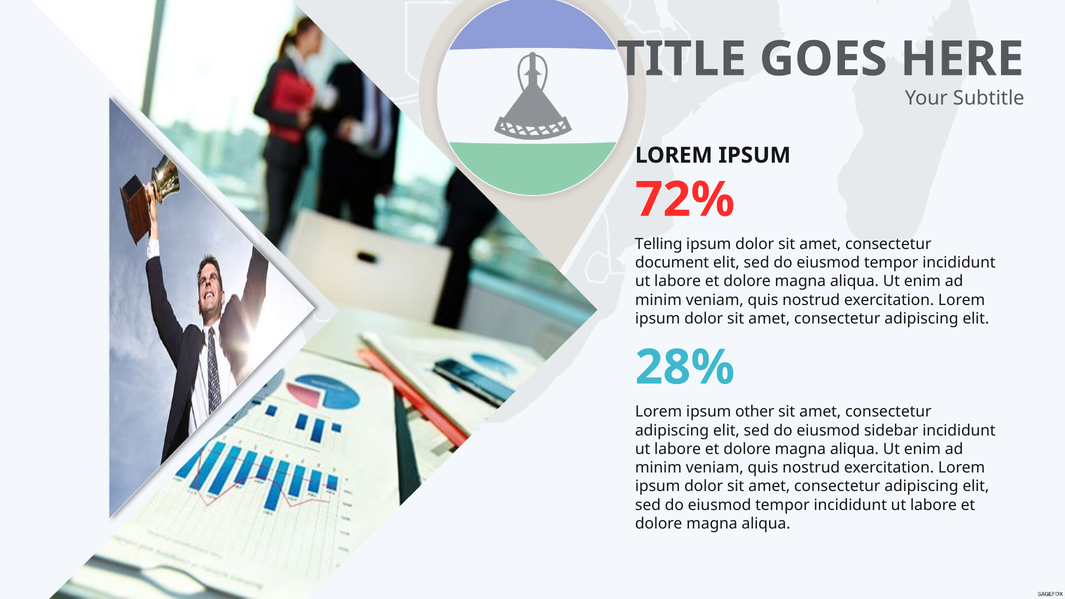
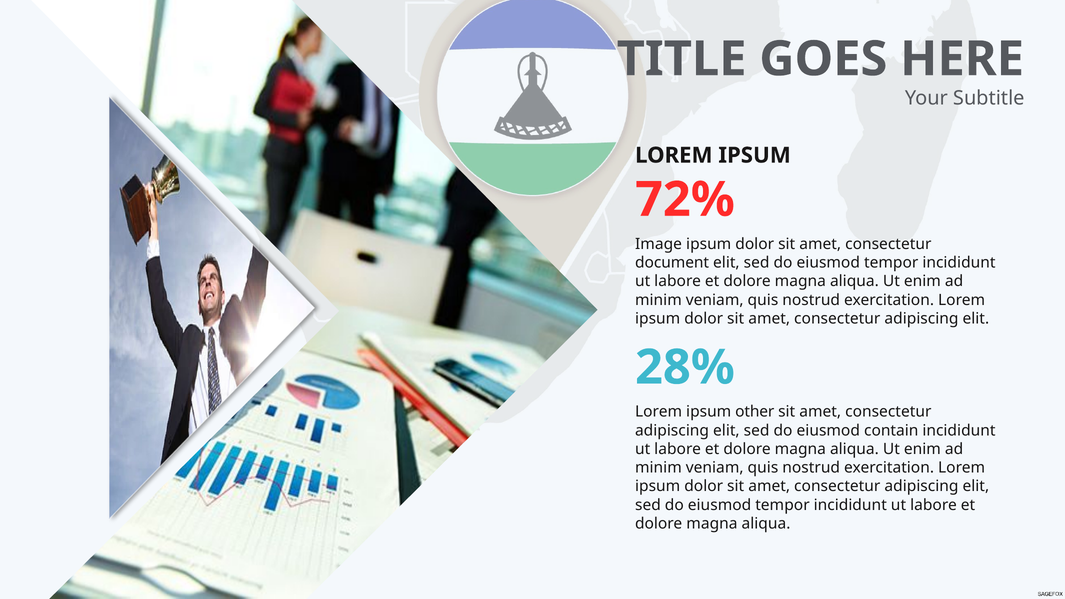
Telling: Telling -> Image (659, 244)
sidebar: sidebar -> contain (891, 430)
